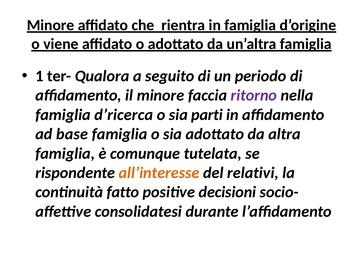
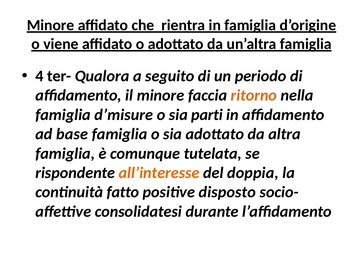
1: 1 -> 4 (39, 76)
ritorno colour: purple -> orange (254, 96)
d’ricerca: d’ricerca -> d’misure (124, 115)
relativi: relativi -> doppia (253, 173)
decisioni: decisioni -> disposto (227, 192)
